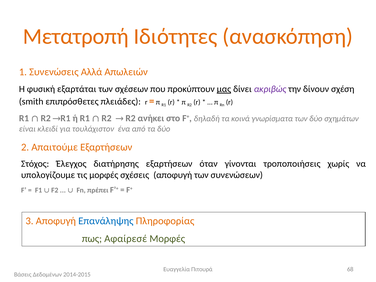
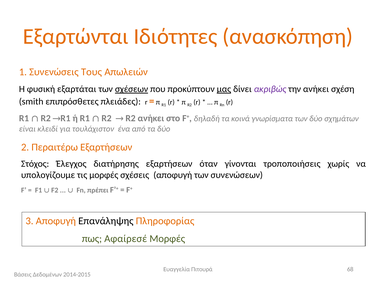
Μετατροπή: Μετατροπή -> Εξαρτώνται (76, 36)
Αλλά: Αλλά -> Τους (91, 72)
σχέσεων underline: none -> present (132, 89)
την δίνουν: δίνουν -> ανήκει (316, 89)
Απαιτούμε: Απαιτούμε -> Περαιτέρω (55, 147)
Επανάληψης colour: blue -> black (106, 221)
